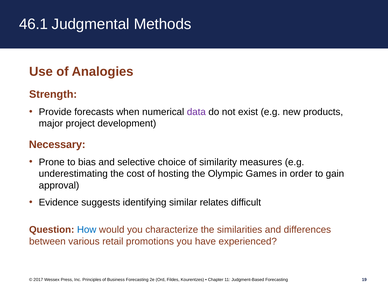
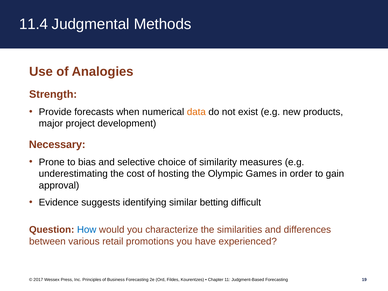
46.1: 46.1 -> 11.4 (34, 24)
data colour: purple -> orange (196, 112)
relates: relates -> betting (214, 202)
